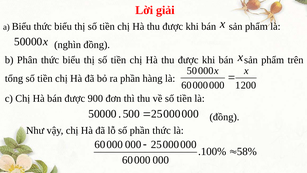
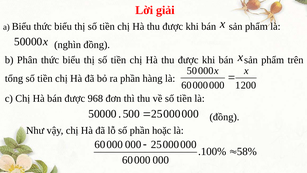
900: 900 -> 968 (95, 98)
phần thức: thức -> hoặc (162, 130)
